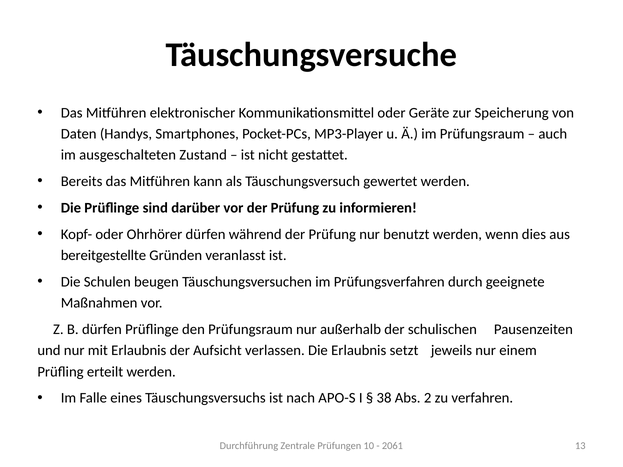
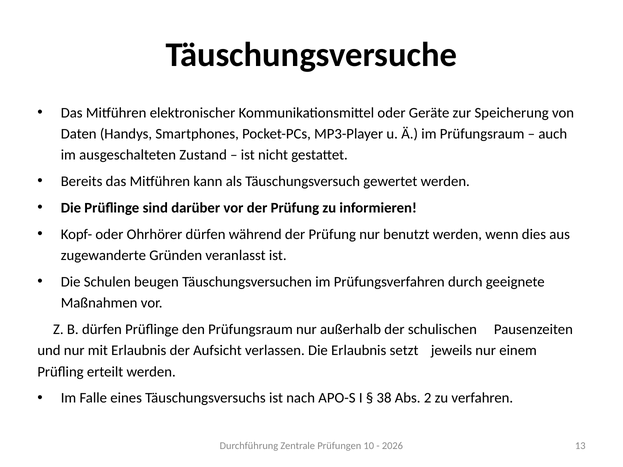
bereitgestellte: bereitgestellte -> zugewanderte (103, 256)
2061: 2061 -> 2026 (392, 446)
